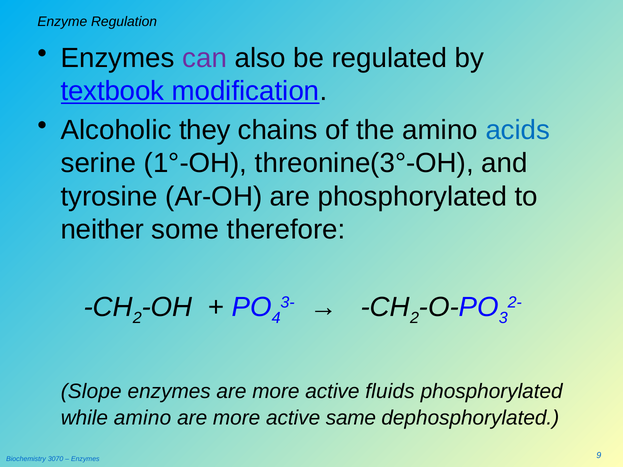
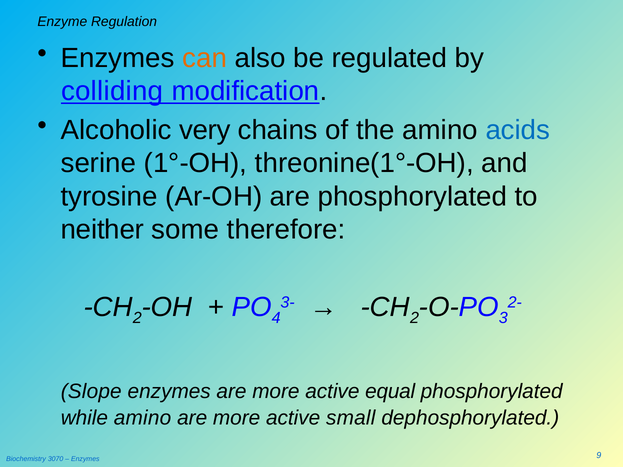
can colour: purple -> orange (205, 58)
textbook: textbook -> colliding (112, 91)
they: they -> very (205, 130)
threonine(3°-OH: threonine(3°-OH -> threonine(1°-OH (364, 163)
fluids: fluids -> equal (390, 392)
same: same -> small (351, 418)
